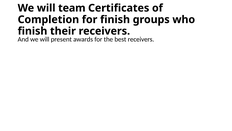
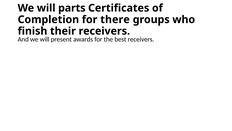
team: team -> parts (72, 8)
for finish: finish -> there (115, 19)
